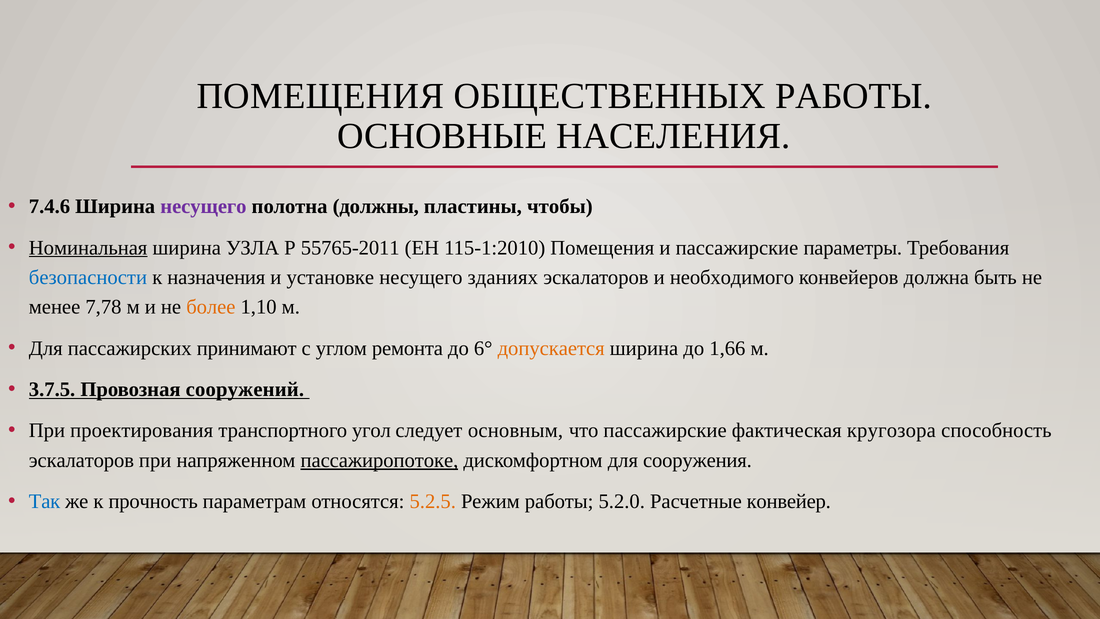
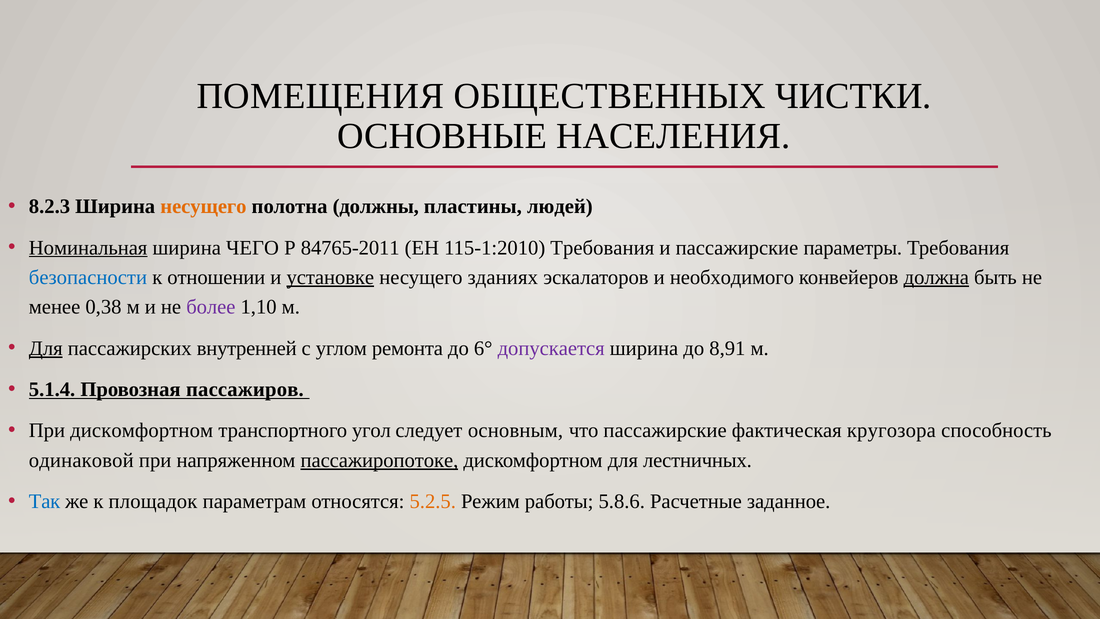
ОБЩЕСТВЕННЫХ РАБОТЫ: РАБОТЫ -> ЧИСТКИ (853, 96)
7.4.6: 7.4.6 -> 8.2.3 (49, 206)
несущего colour: purple -> orange (203, 206)
чтобы: чтобы -> людей (560, 206)
УЗЛА: УЗЛА -> ЧЕГО (252, 248)
55765-2011: 55765-2011 -> 84765-2011 (350, 248)
115-1:2010 Помещения: Помещения -> Требования (602, 248)
назначения: назначения -> отношении (216, 277)
установке underline: none -> present (330, 277)
должна underline: none -> present (936, 277)
7,78: 7,78 -> 0,38 (103, 307)
более colour: orange -> purple (211, 307)
Для underline: none -> present (46, 348)
принимают: принимают -> внутренней (247, 348)
допускается colour: orange -> purple (551, 348)
1,66: 1,66 -> 8,91 (727, 348)
3.7.5: 3.7.5 -> 5.1.4 (52, 389)
сооружений: сооружений -> пассажиров (245, 389)
При проектирования: проектирования -> дискомфортном (142, 430)
эскалаторов: эскалаторов -> одинаковой (81, 460)
сооружения: сооружения -> лестничных (697, 460)
прочность: прочность -> площадок (153, 501)
5.2.0: 5.2.0 -> 5.8.6 (622, 501)
конвейер: конвейер -> заданное (789, 501)
